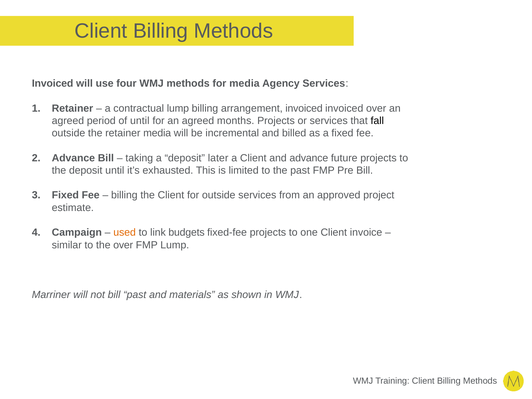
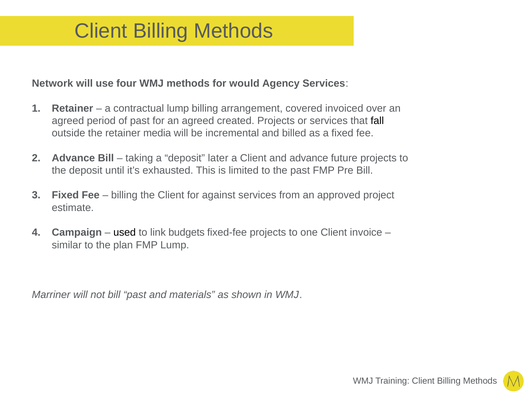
Invoiced: Invoiced -> Network (52, 83)
for media: media -> would (244, 83)
arrangement invoiced: invoiced -> covered (304, 108)
of until: until -> past (140, 121)
months: months -> created (236, 121)
for outside: outside -> against (219, 195)
used colour: orange -> black (125, 233)
the over: over -> plan (123, 245)
